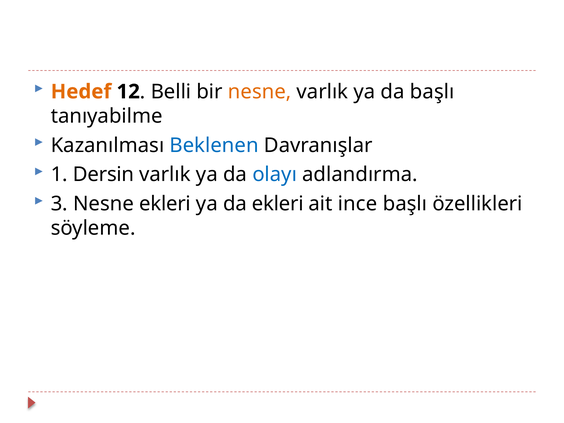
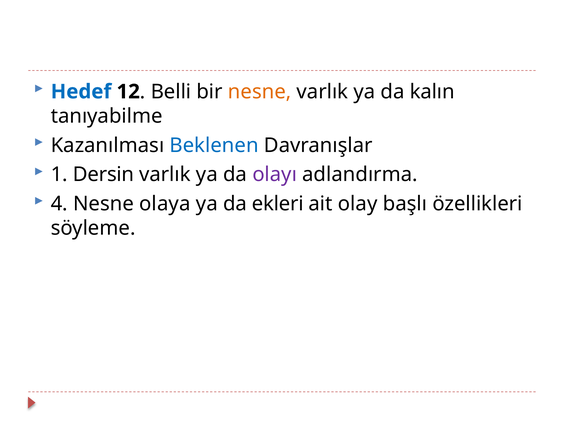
Hedef colour: orange -> blue (81, 92)
da başlı: başlı -> kalın (432, 92)
olayı colour: blue -> purple (275, 175)
3: 3 -> 4 (59, 204)
Nesne ekleri: ekleri -> olaya (165, 204)
ince: ince -> olay (358, 204)
